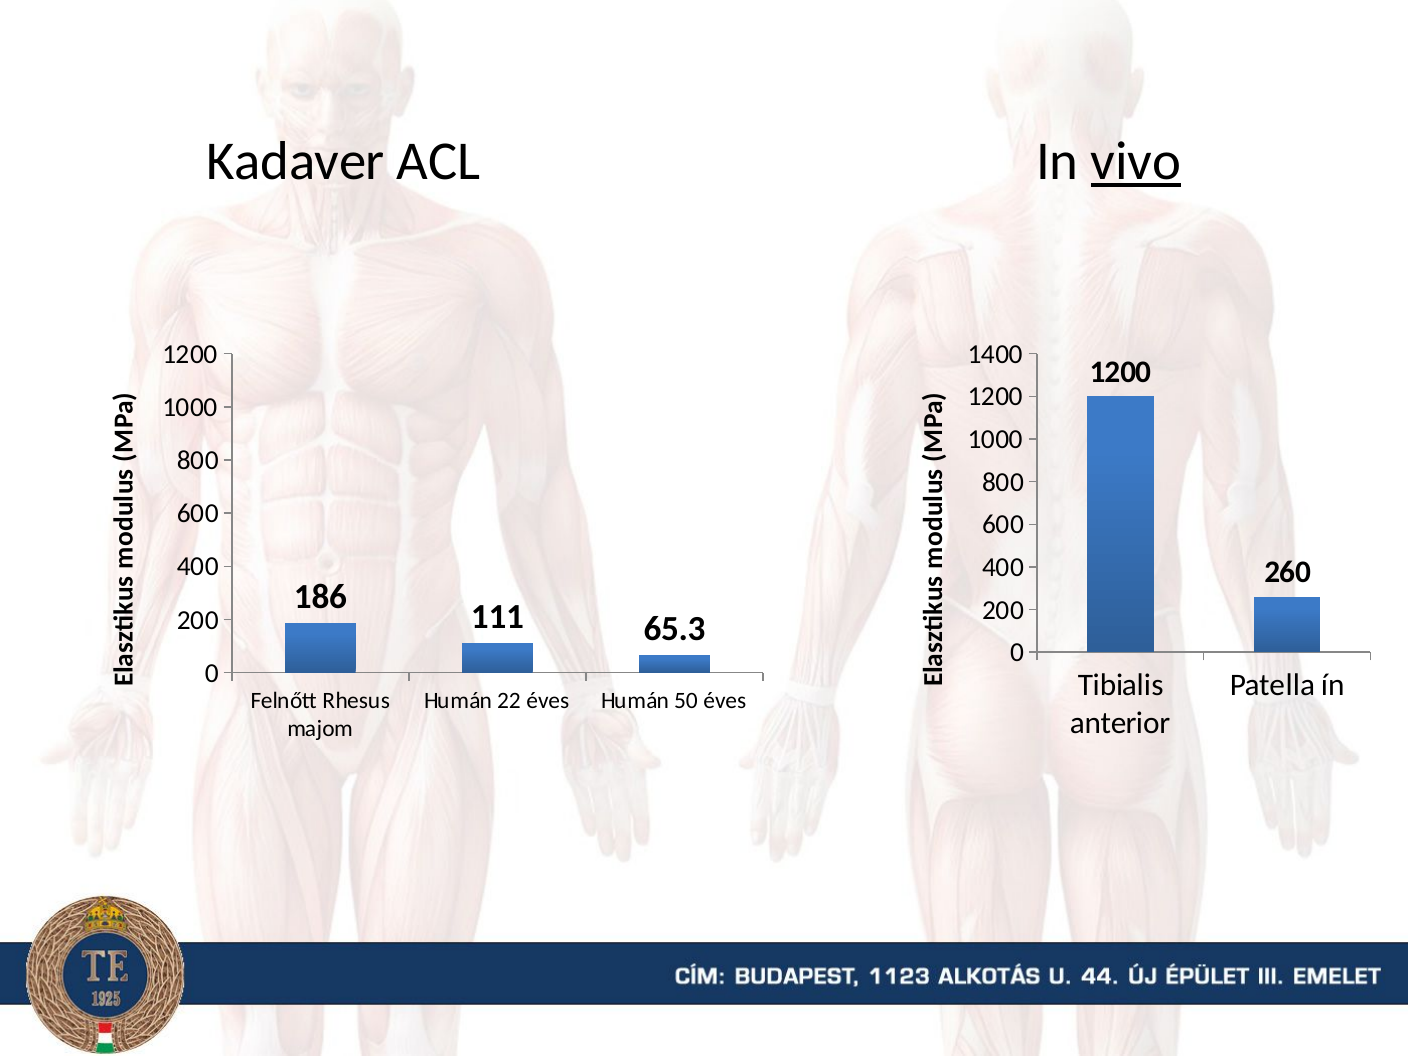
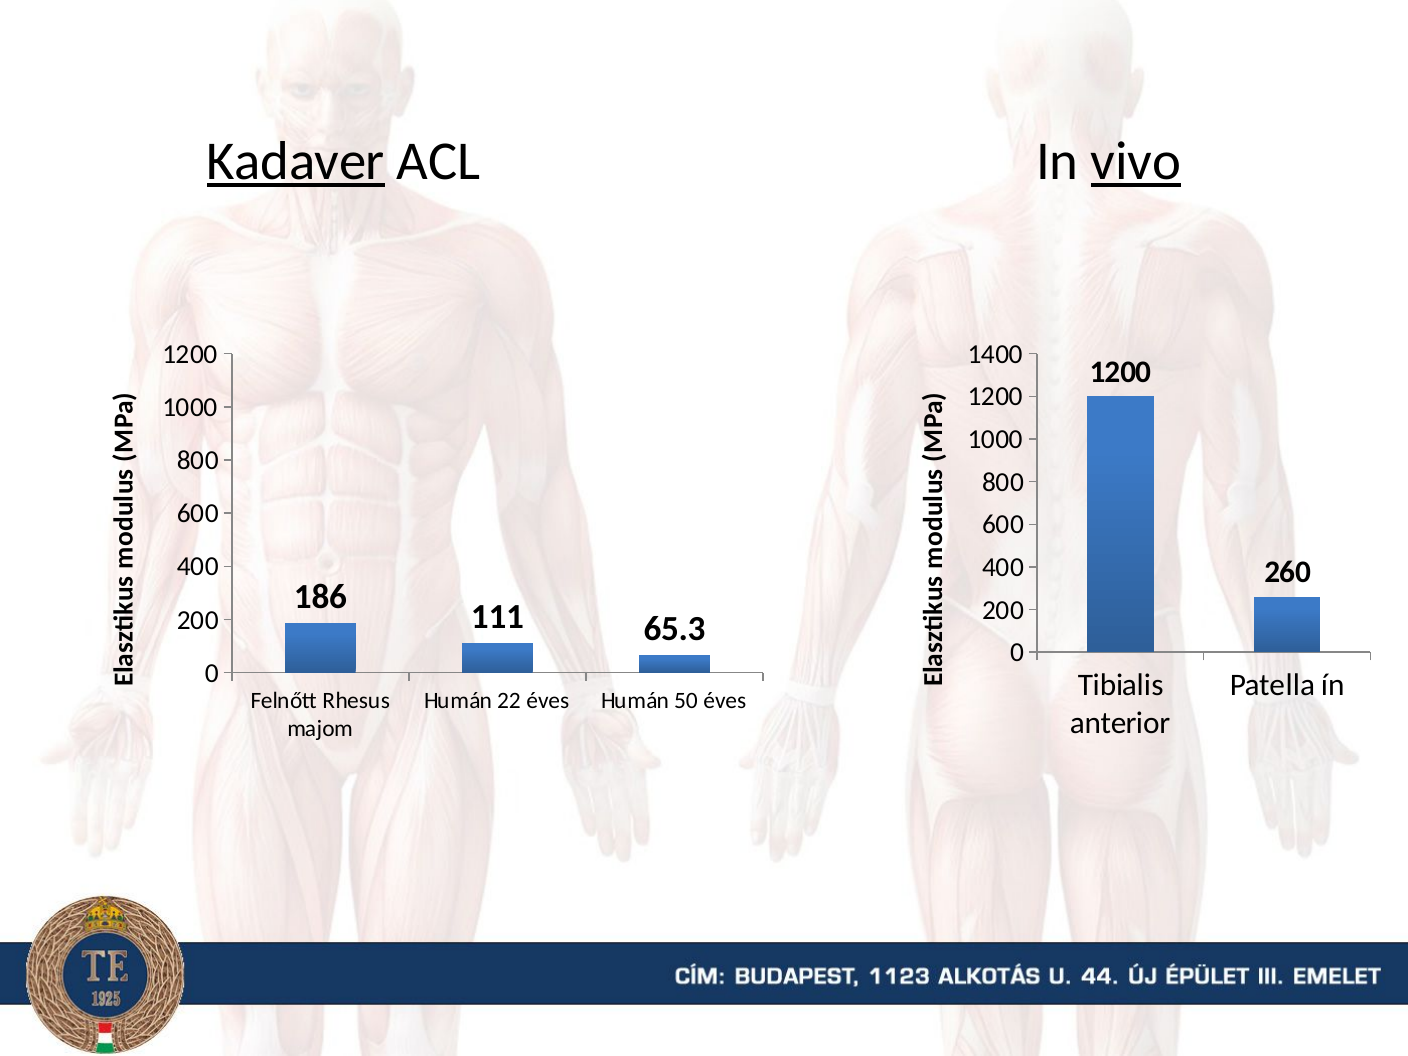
Kadaver underline: none -> present (296, 161)
